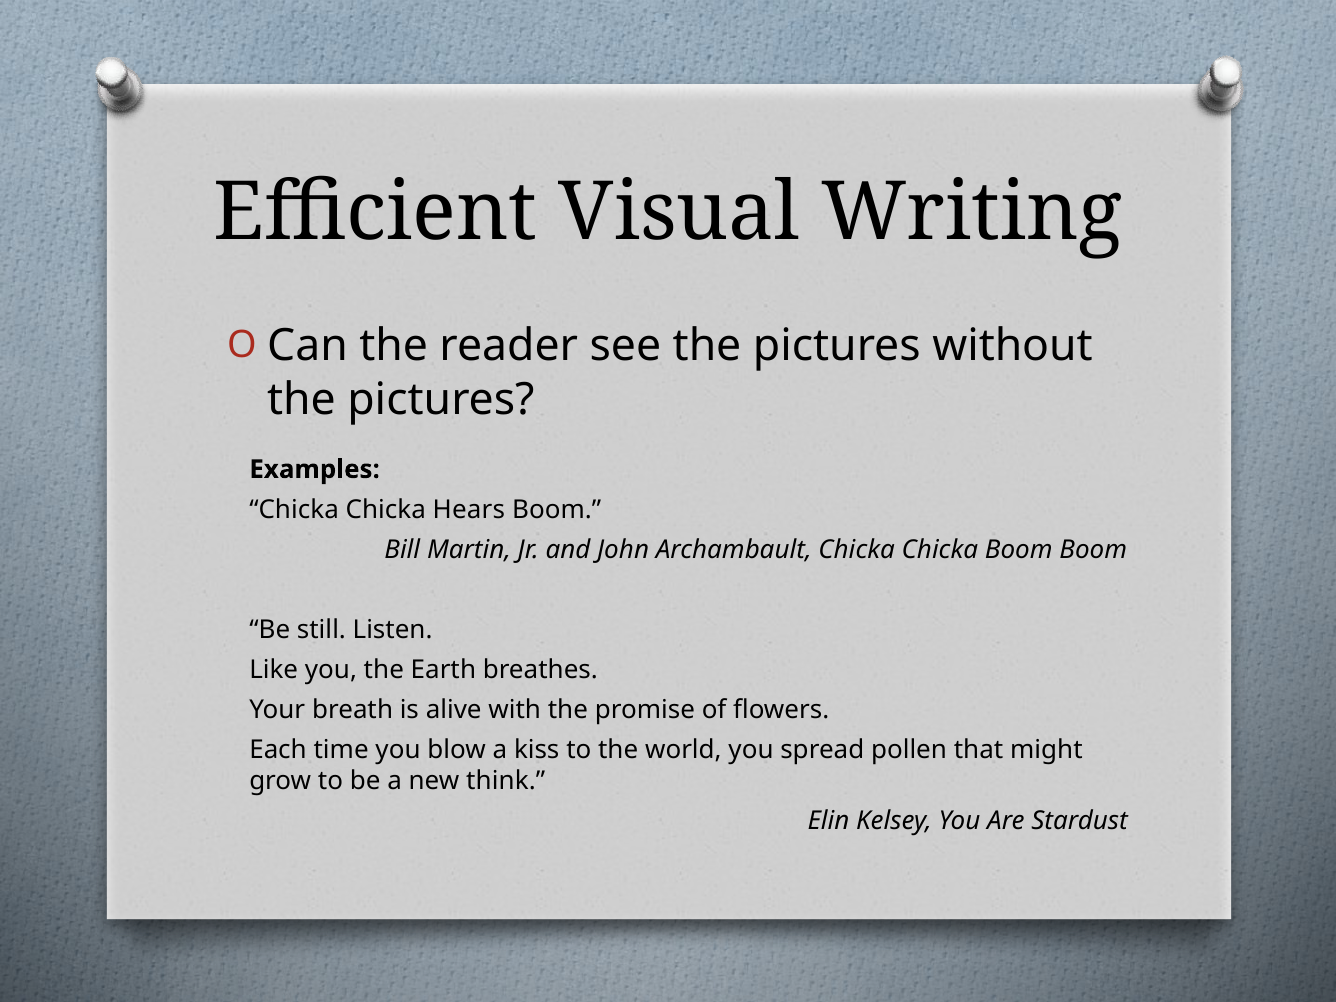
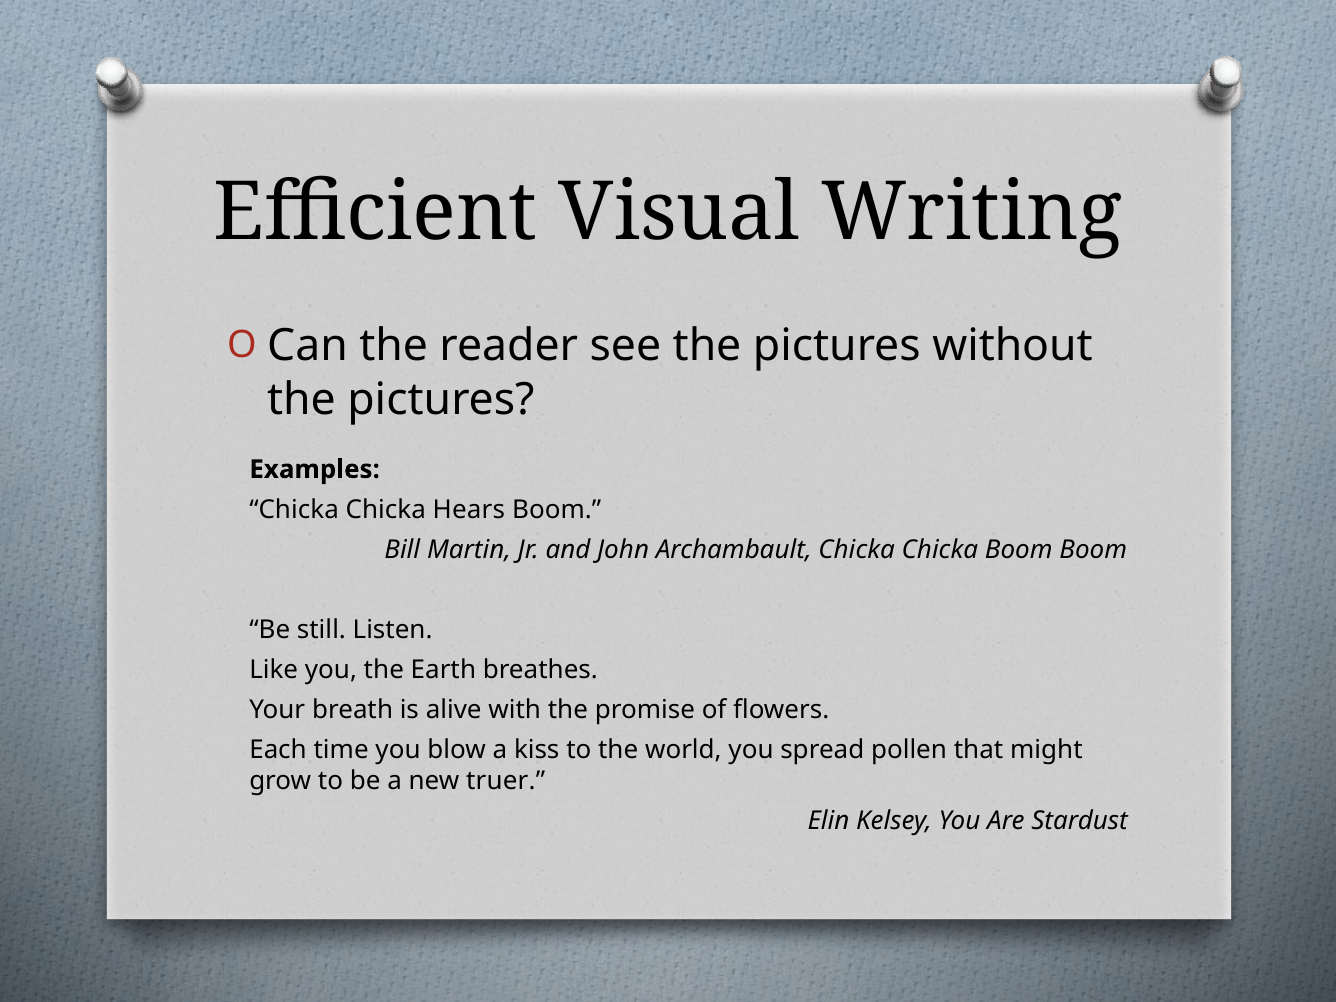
think: think -> truer (506, 781)
